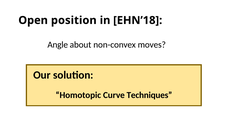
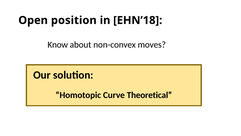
Angle: Angle -> Know (58, 45)
Techniques: Techniques -> Theoretical (149, 95)
